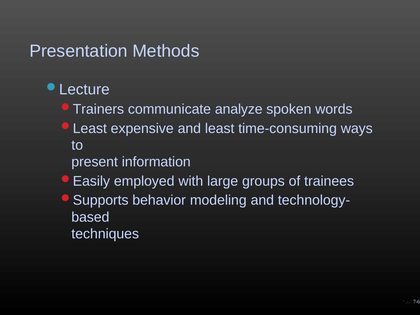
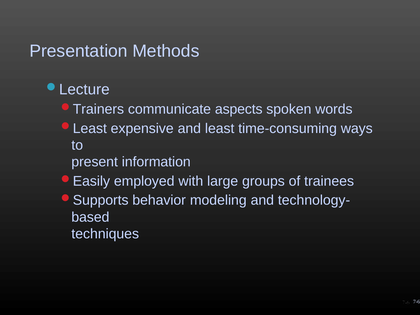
analyze: analyze -> aspects (239, 109)
